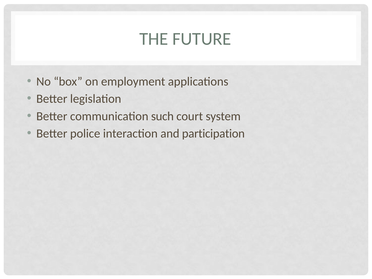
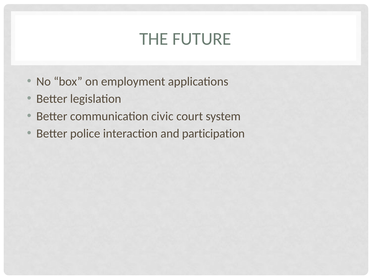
such: such -> civic (162, 116)
